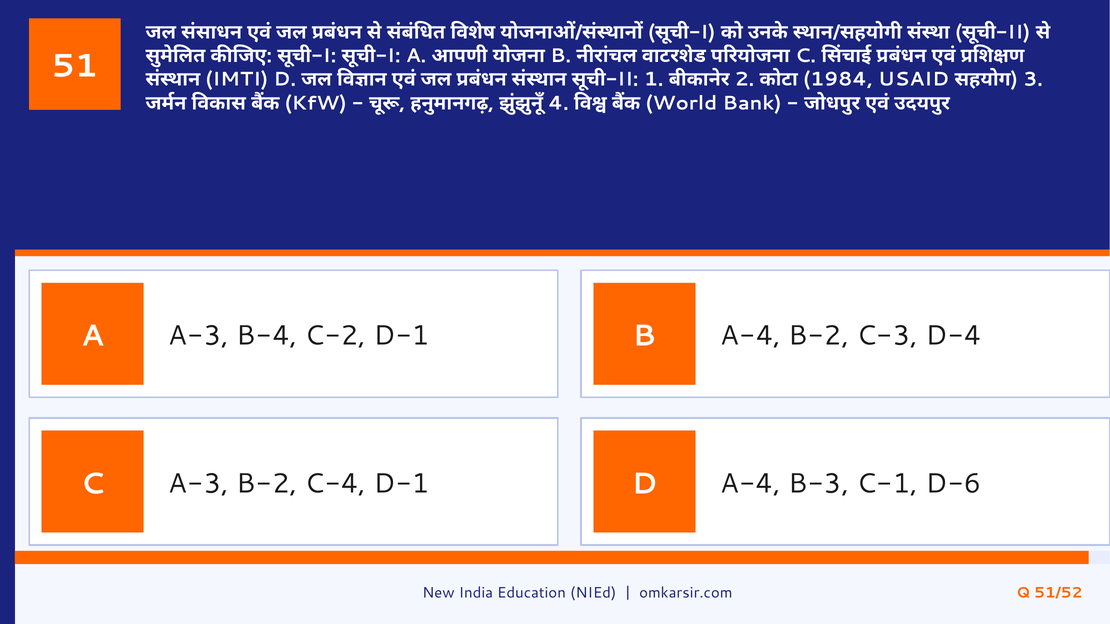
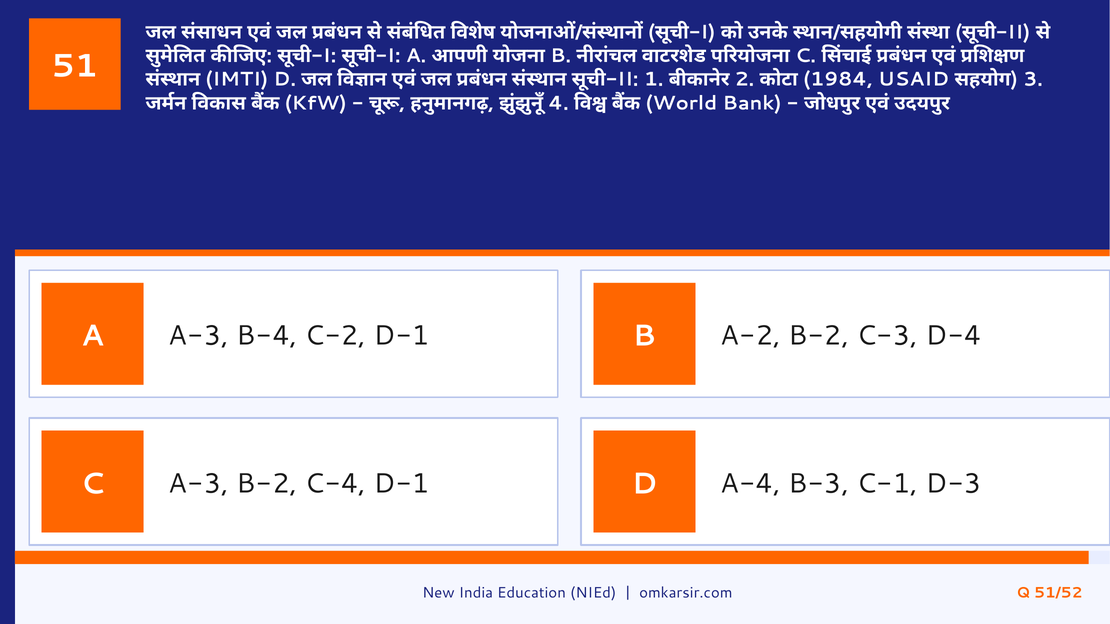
B A-4: A-4 -> A-2 (751, 336)
D-6: D-6 -> D-3 (954, 484)
